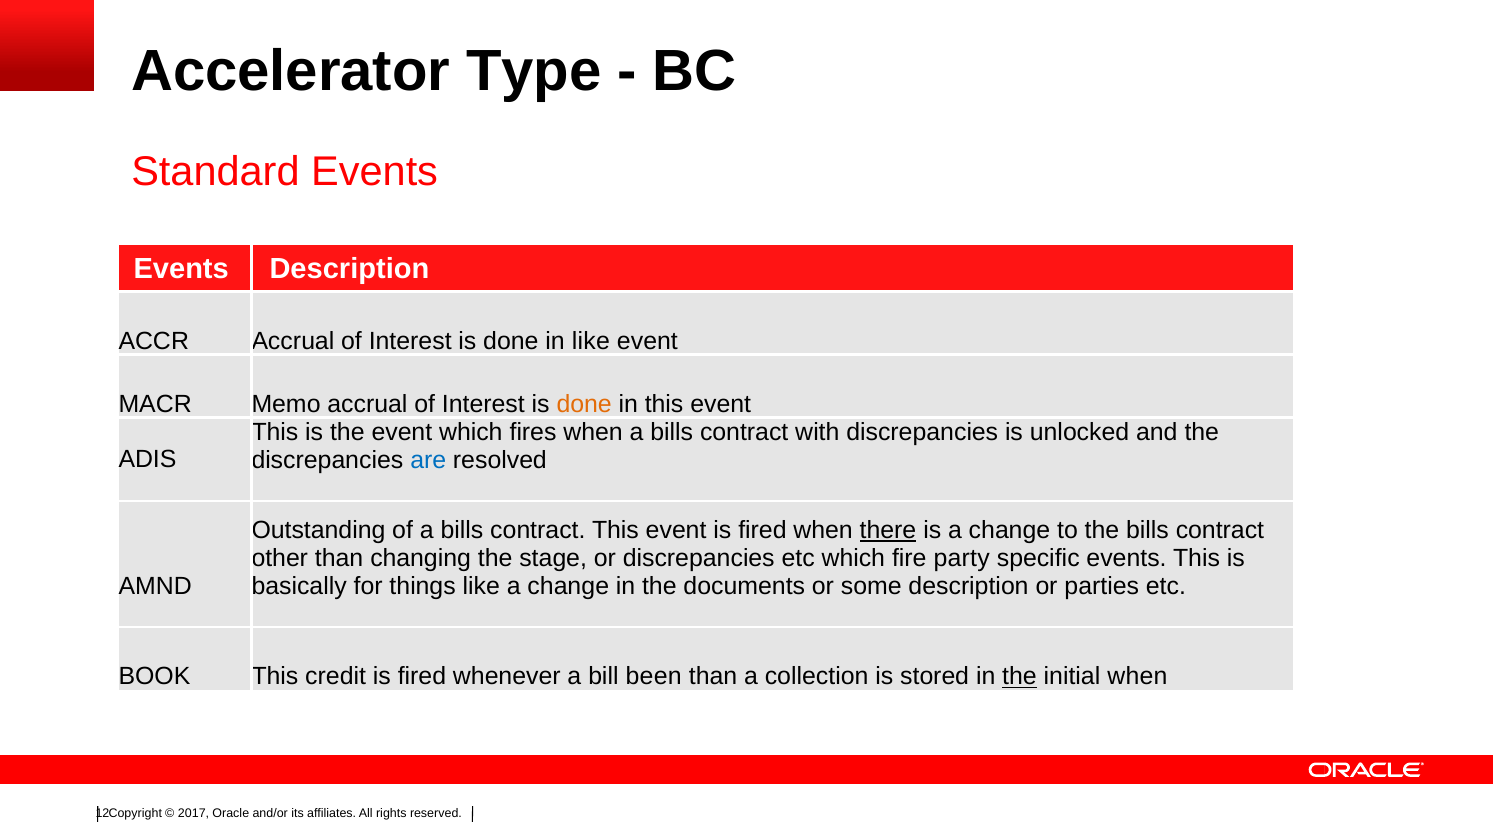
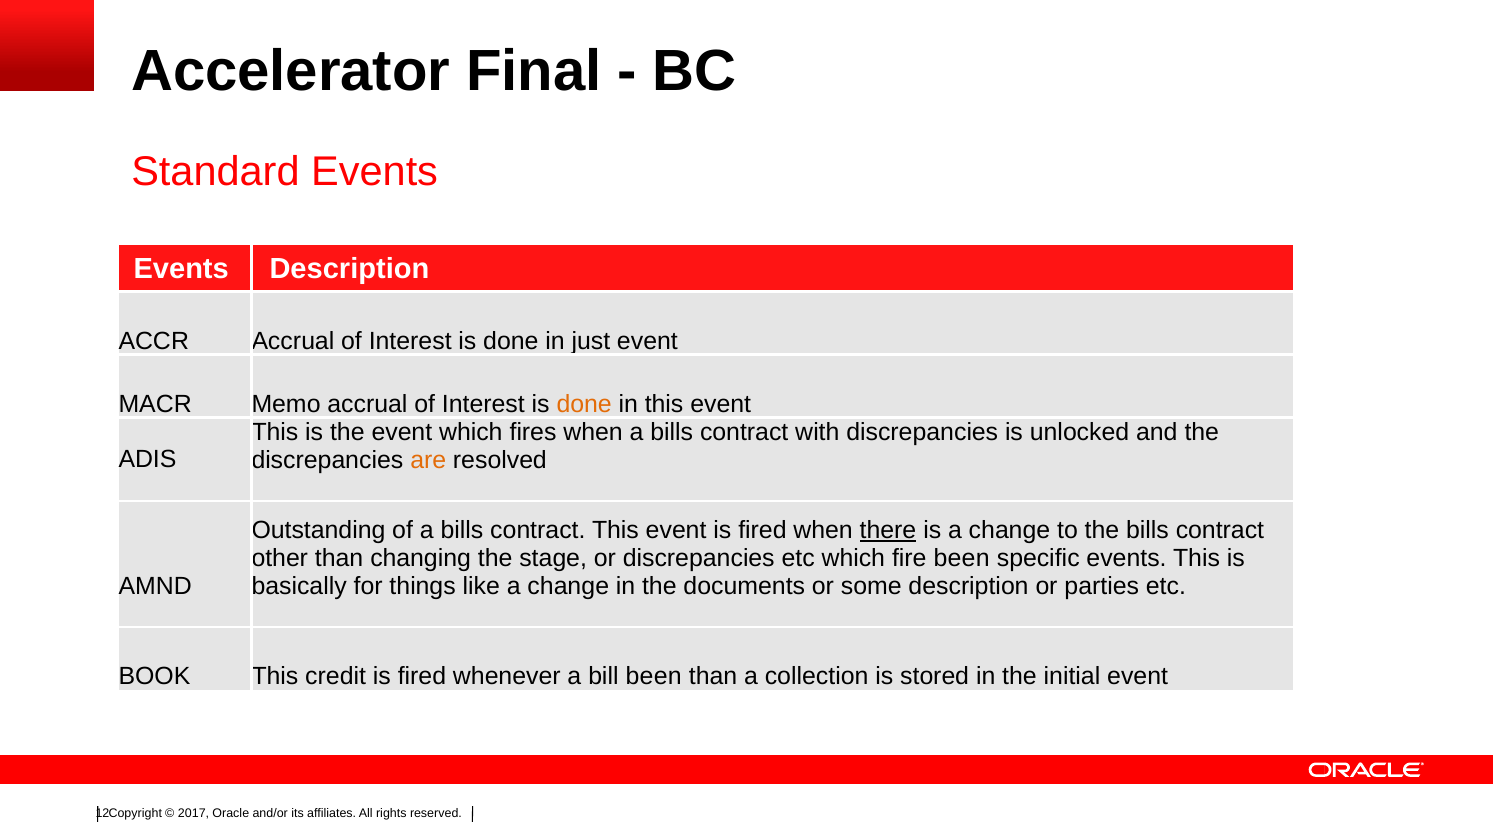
Type: Type -> Final (534, 71)
in like: like -> just (591, 341)
are colour: blue -> orange (428, 460)
fire party: party -> been (962, 558)
the underline: present -> none (1019, 677)
initial when: when -> event (1138, 677)
